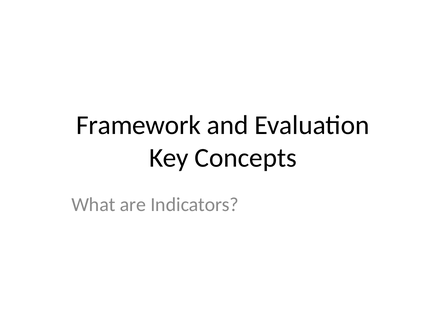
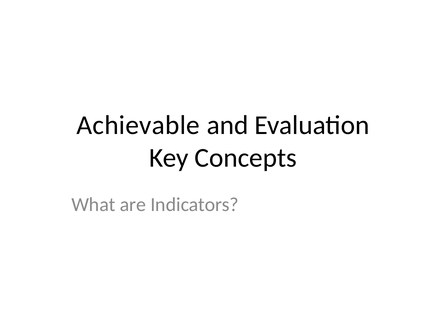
Framework: Framework -> Achievable (138, 125)
